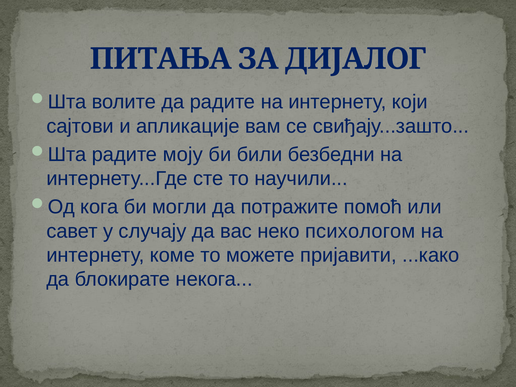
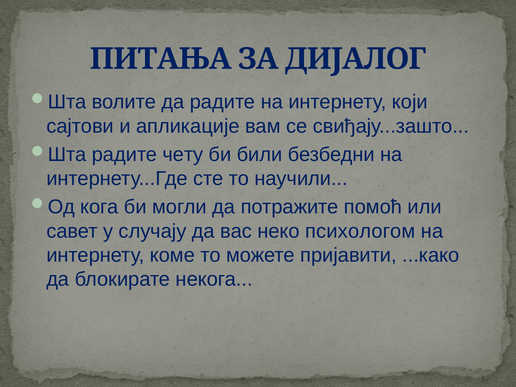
моју: моју -> чету (183, 154)
